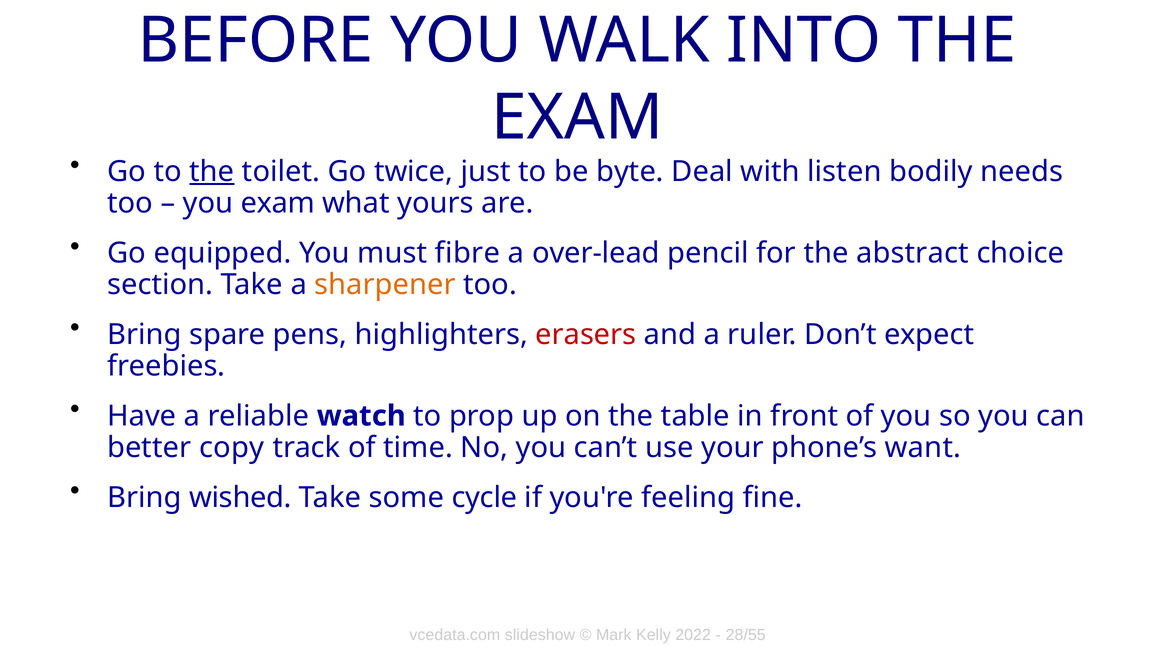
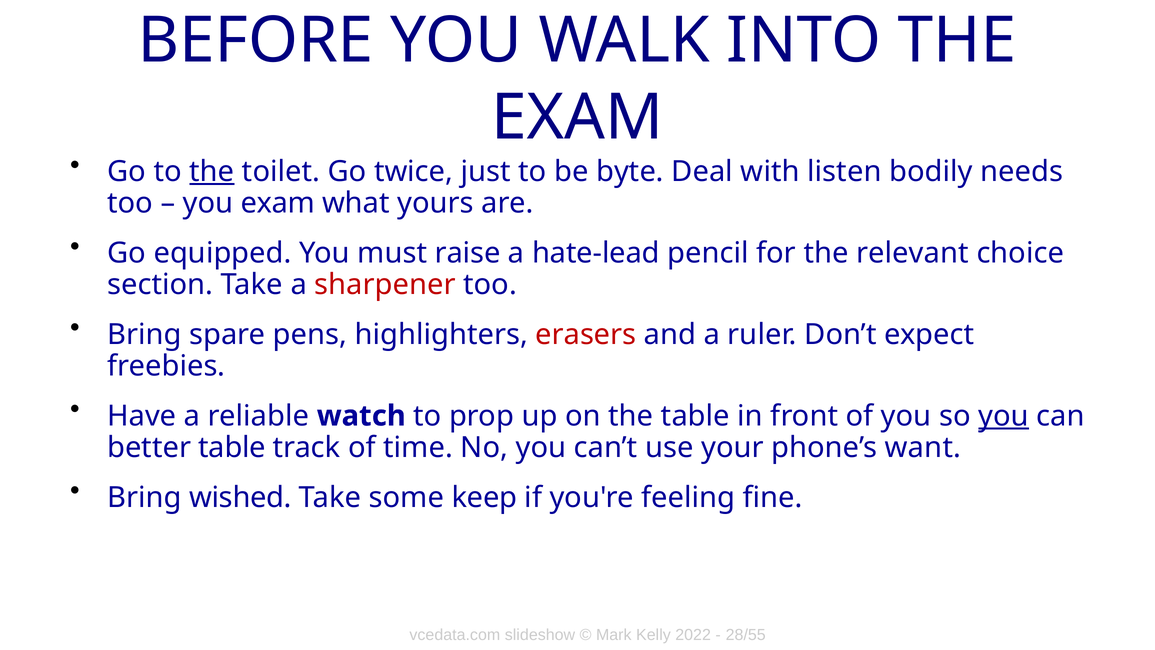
fibre: fibre -> raise (468, 253)
over-lead: over-lead -> hate-lead (596, 253)
abstract: abstract -> relevant (913, 253)
sharpener colour: orange -> red (385, 284)
you underline: none -> present (1004, 416)
better copy: copy -> table (232, 447)
cycle: cycle -> keep (484, 497)
